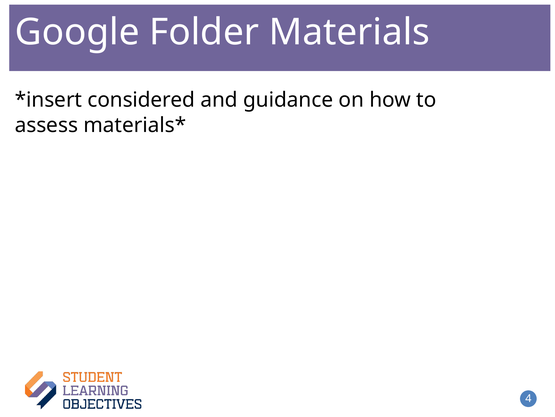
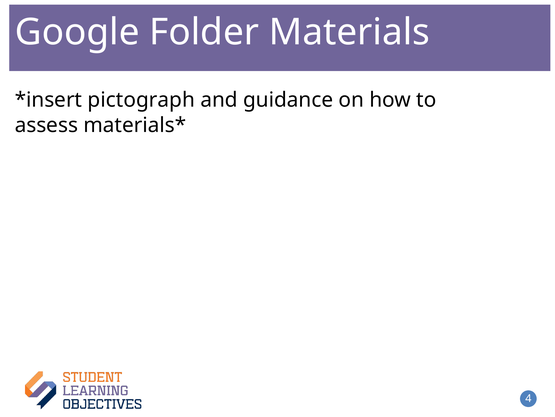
considered: considered -> pictograph (141, 100)
